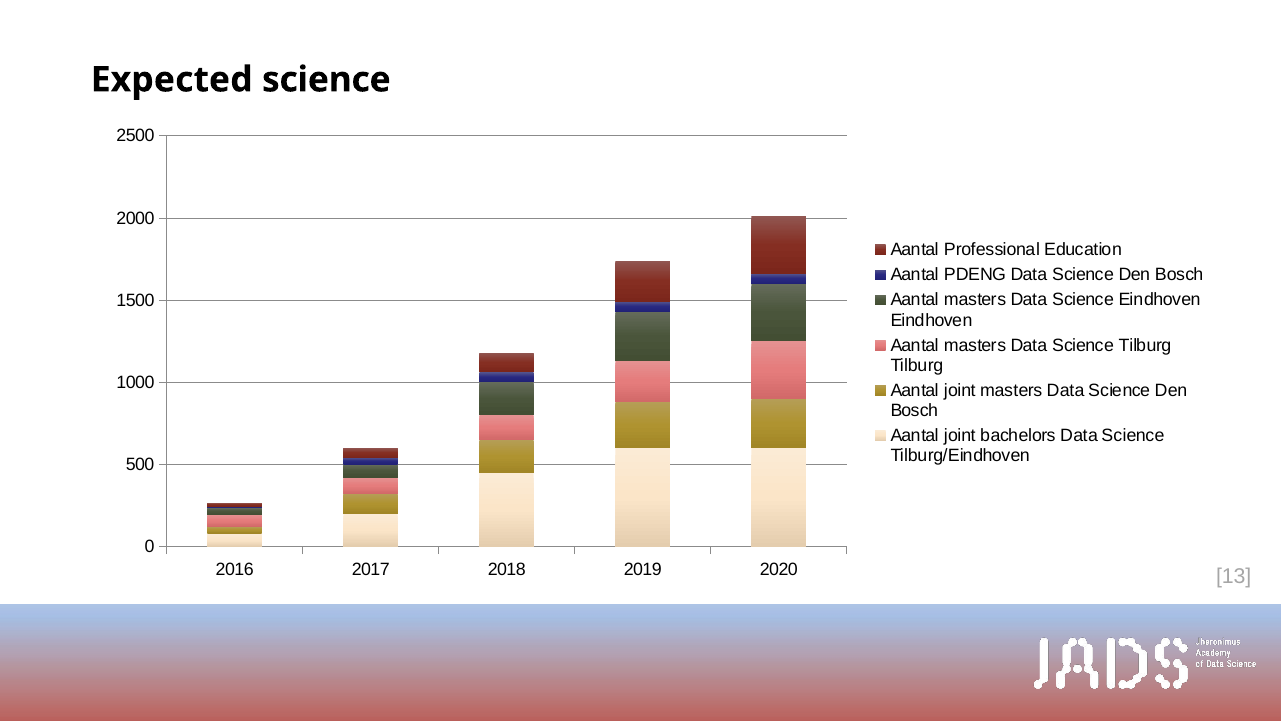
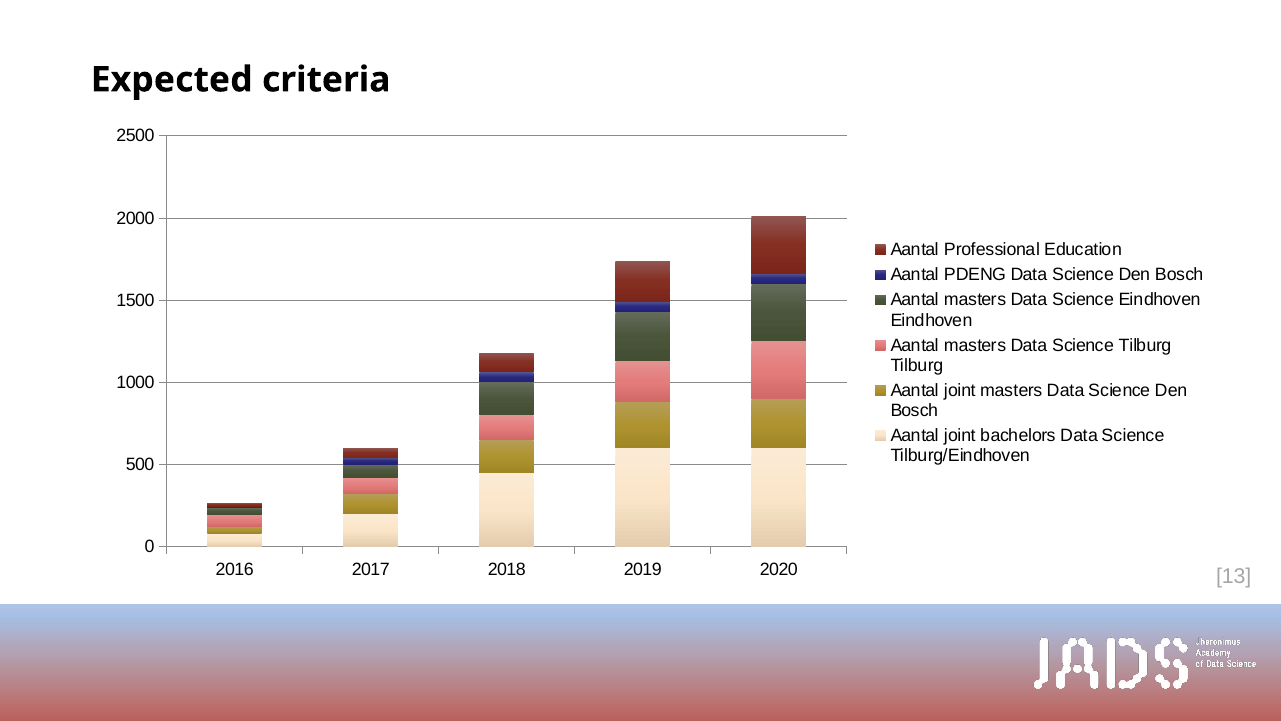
Expected science: science -> criteria (326, 80)
